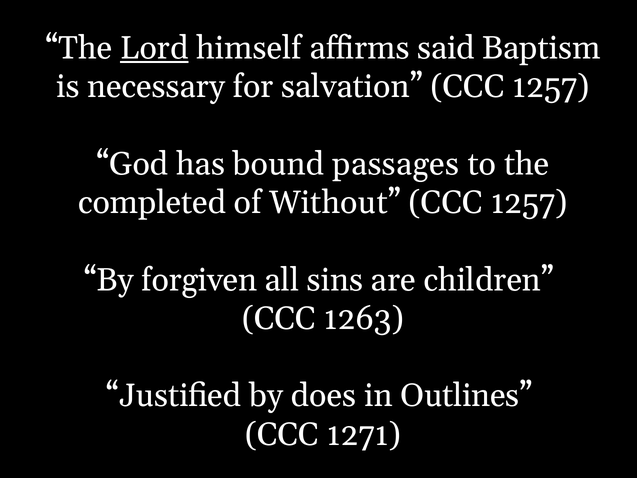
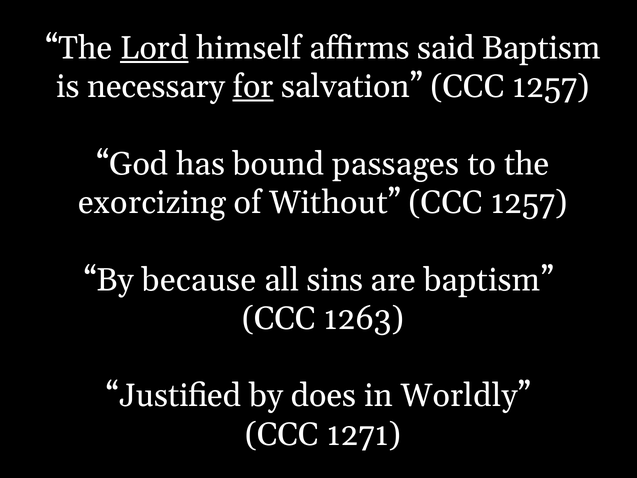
for underline: none -> present (253, 87)
completed: completed -> exorcizing (152, 202)
forgiven: forgiven -> because (199, 280)
are children: children -> baptism (489, 280)
Outlines: Outlines -> Worldly (466, 396)
